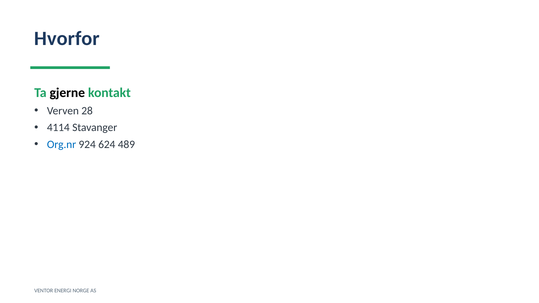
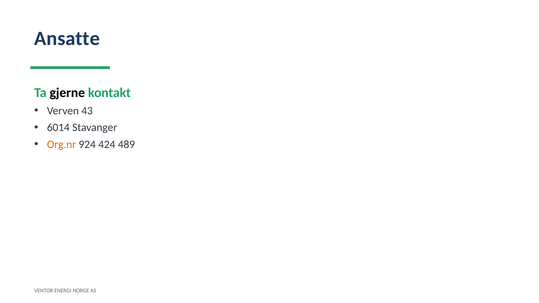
Hvorfor: Hvorfor -> Ansatte (67, 38)
28: 28 -> 43 (87, 111)
4114: 4114 -> 6014 (58, 128)
Org.nr colour: blue -> orange (62, 145)
624: 624 -> 424 (107, 145)
